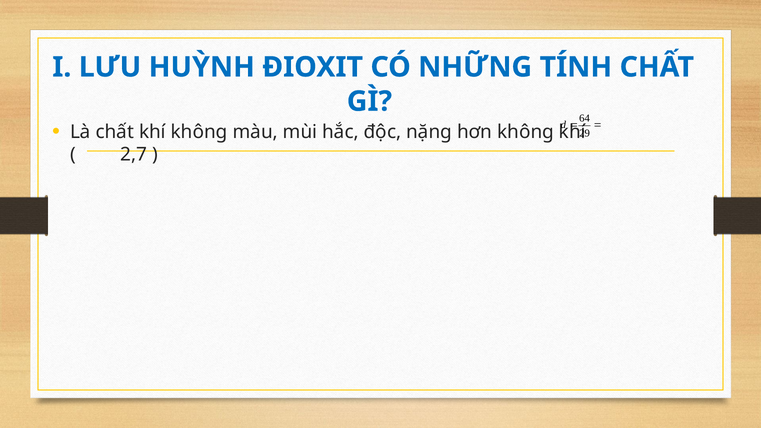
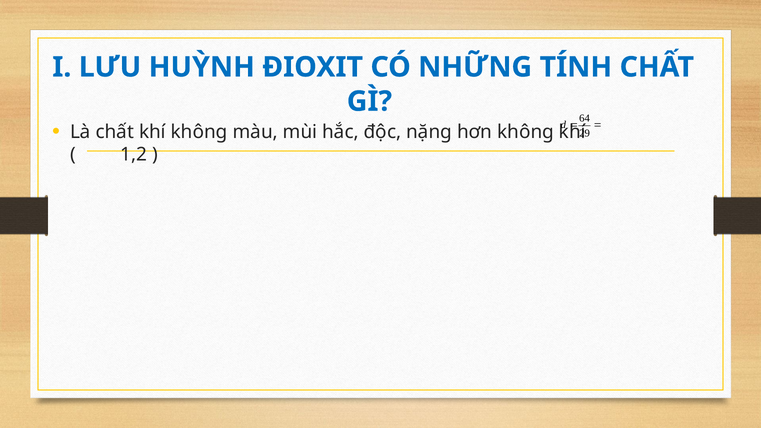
2,7: 2,7 -> 1,2 (134, 155)
